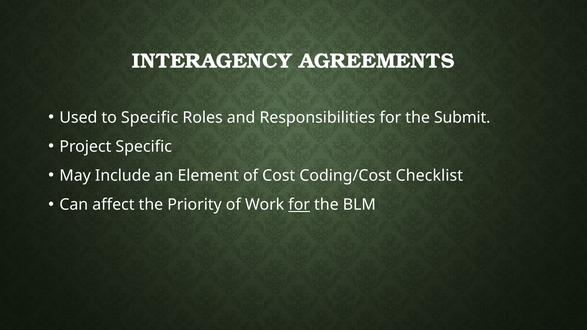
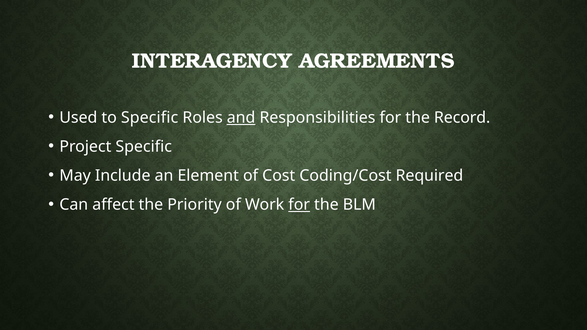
and underline: none -> present (241, 118)
Submit: Submit -> Record (462, 118)
Checklist: Checklist -> Required (429, 176)
